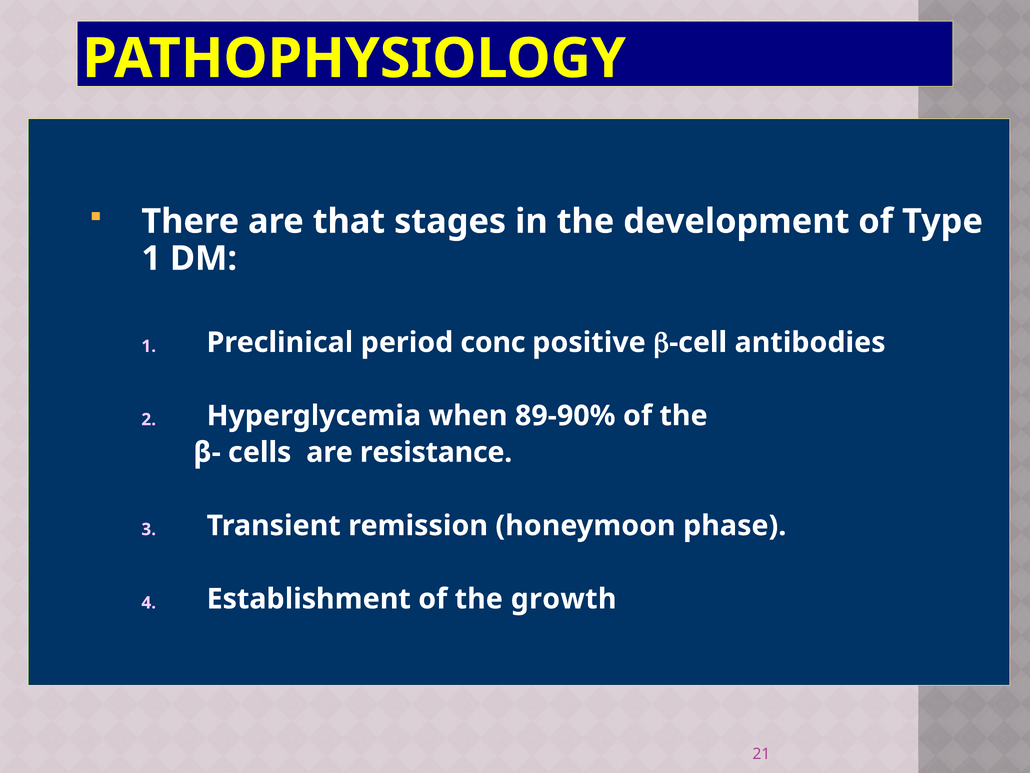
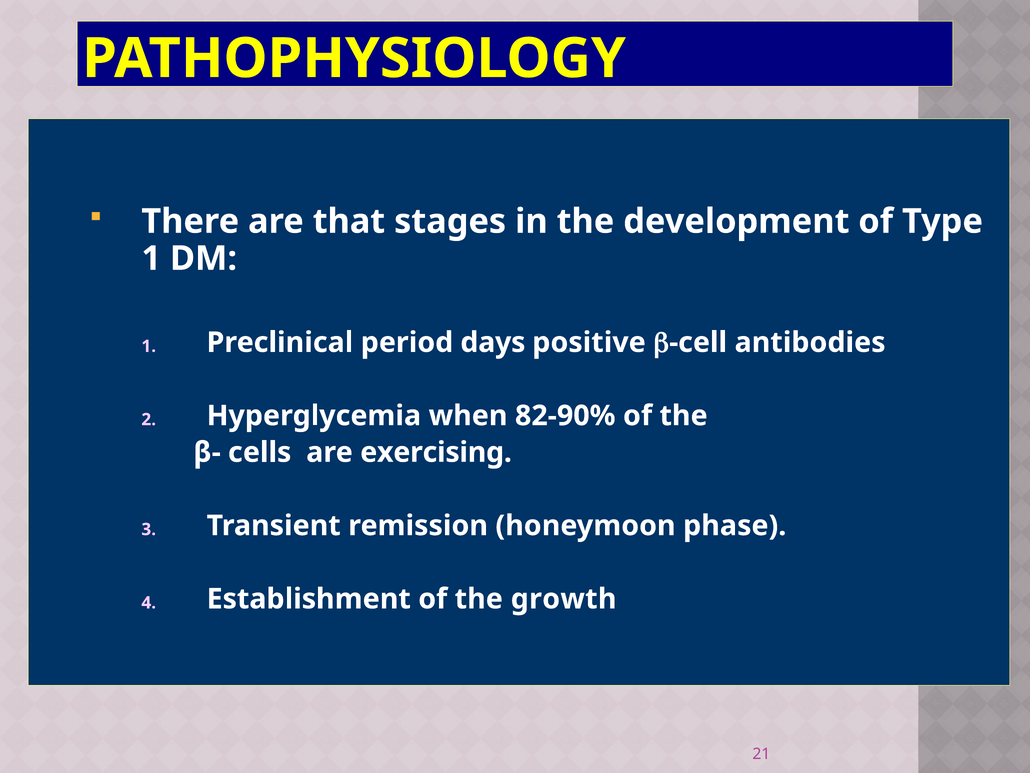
conc: conc -> days (493, 342)
89-90%: 89-90% -> 82-90% (565, 415)
resistance: resistance -> exercising (436, 452)
